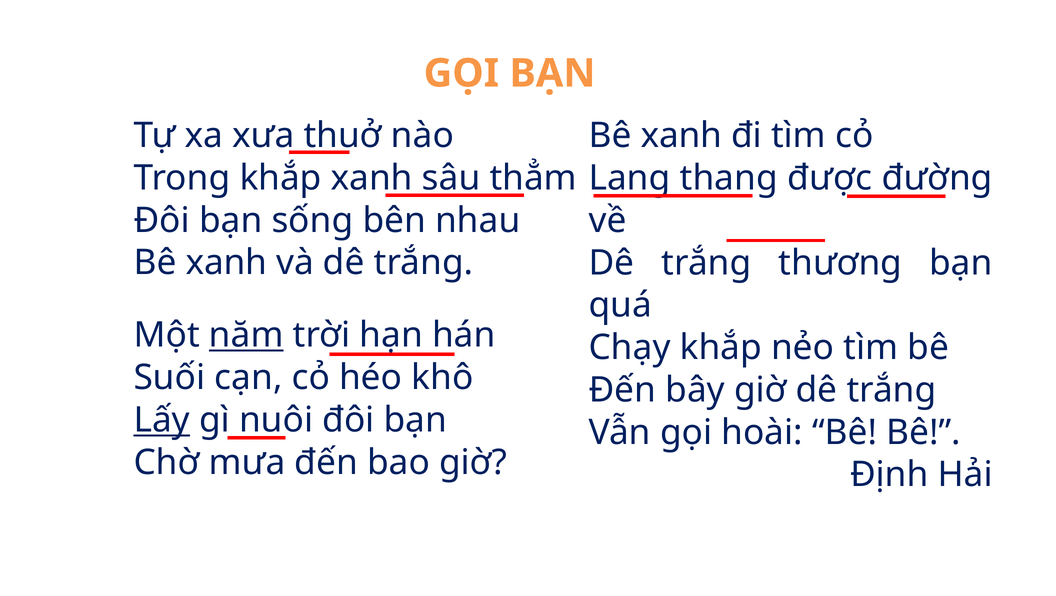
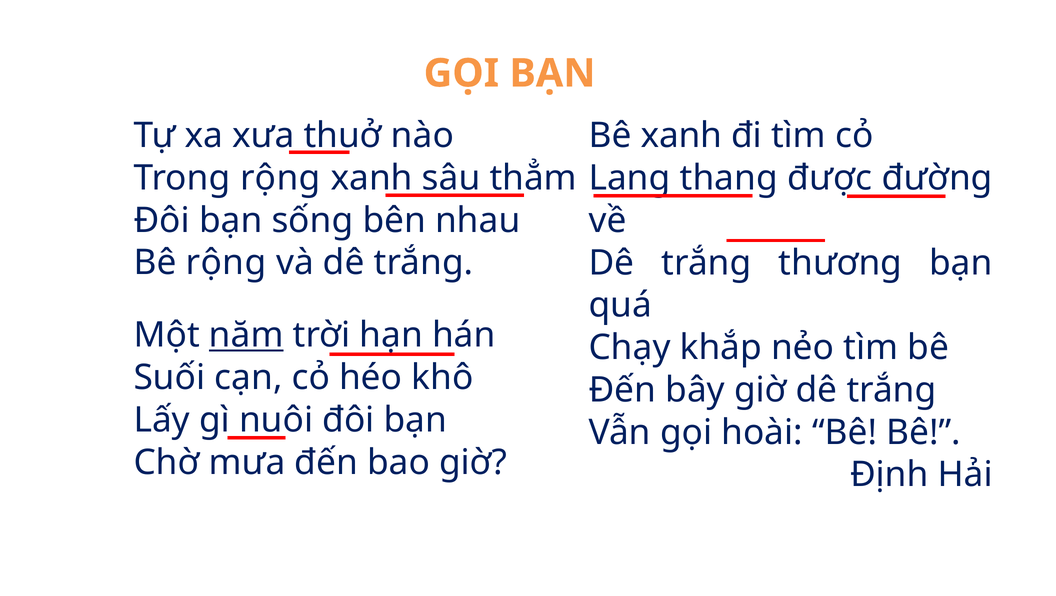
Trong khắp: khắp -> rộng (280, 178)
xanh: xanh -> rộng (226, 263)
Lấy underline: present -> none (162, 420)
